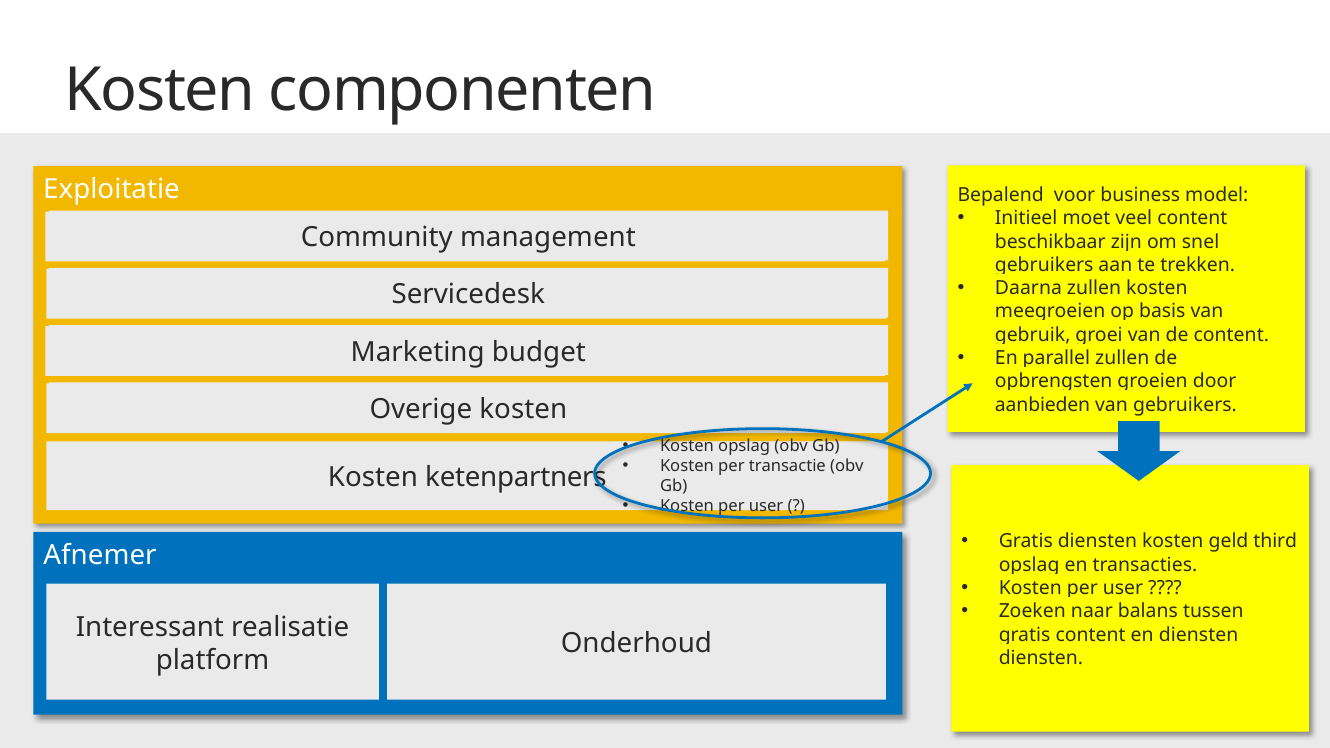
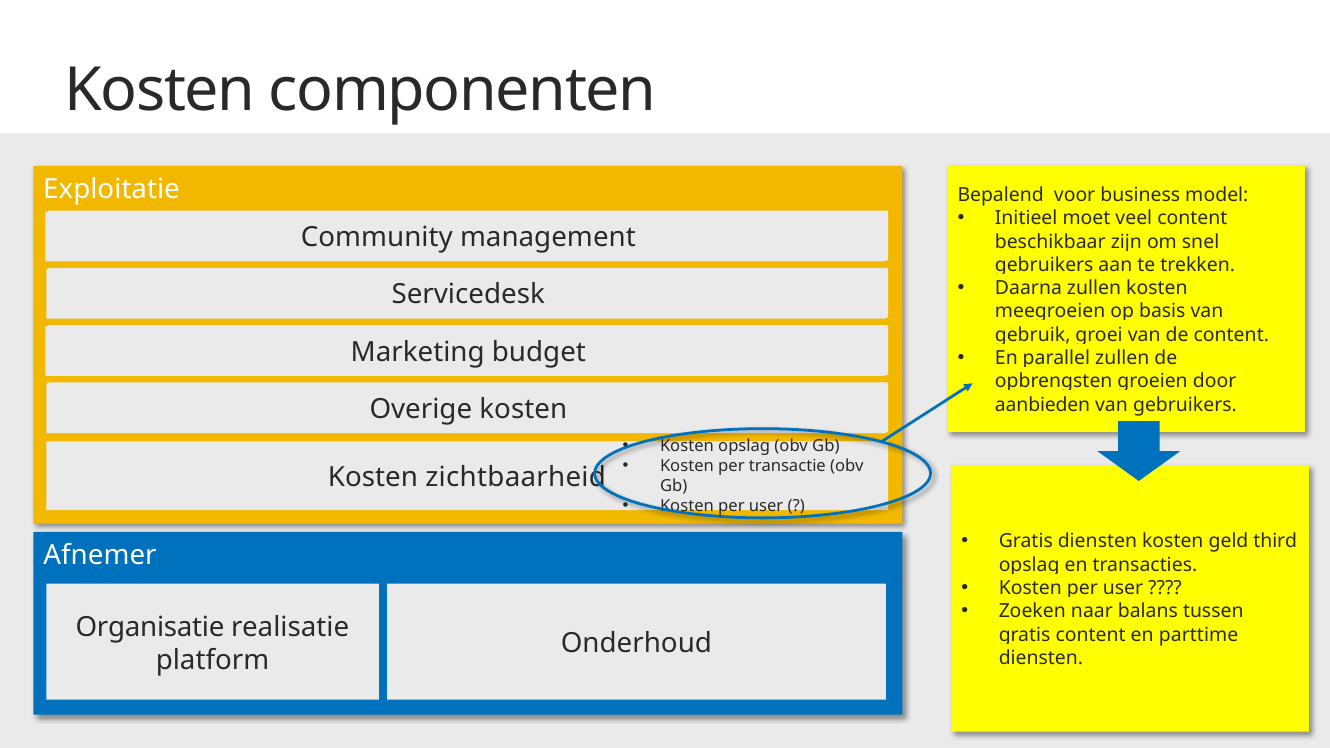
ketenpartners: ketenpartners -> zichtbaarheid (516, 478)
Interessant: Interessant -> Organisatie (150, 627)
en diensten: diensten -> parttime (1199, 635)
